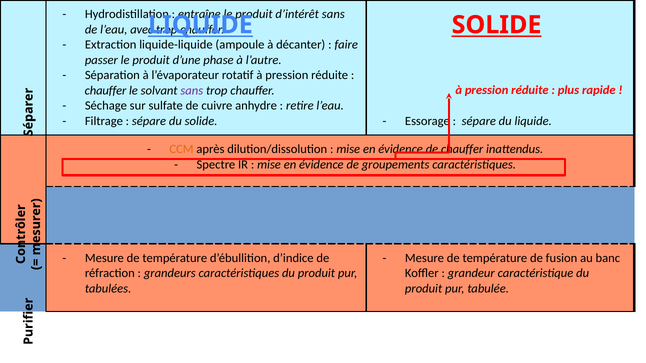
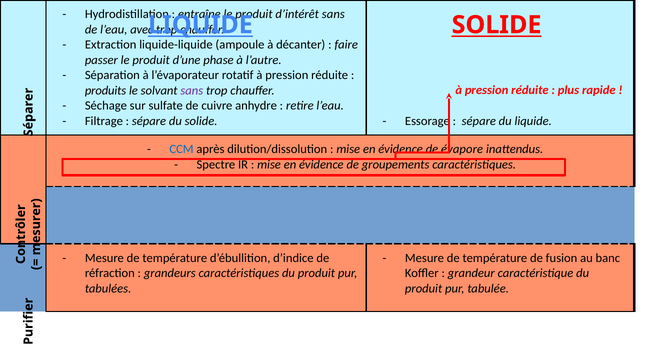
chauffer: chauffer -> produits (106, 91)
CCM colour: orange -> blue (182, 149)
de chauffer: chauffer -> évapore (462, 149)
